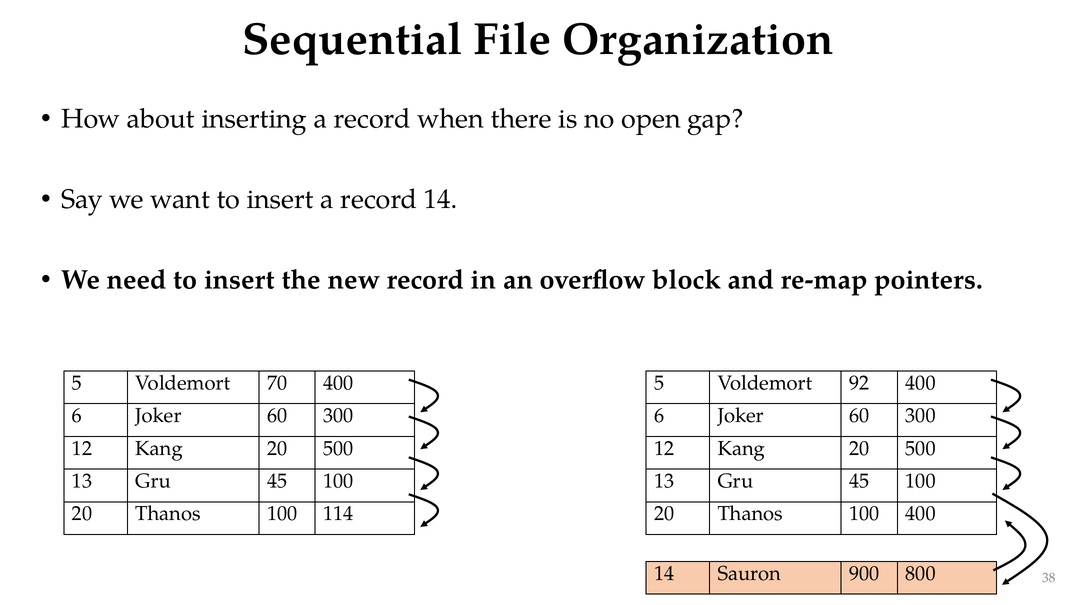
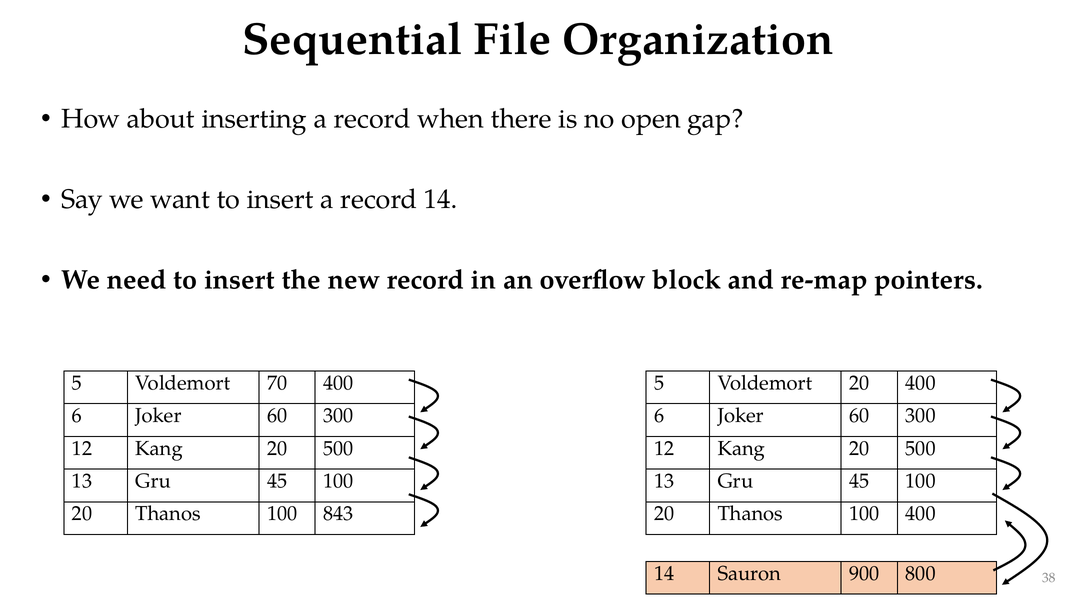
Voldemort 92: 92 -> 20 (859, 383)
114: 114 -> 843 (338, 514)
